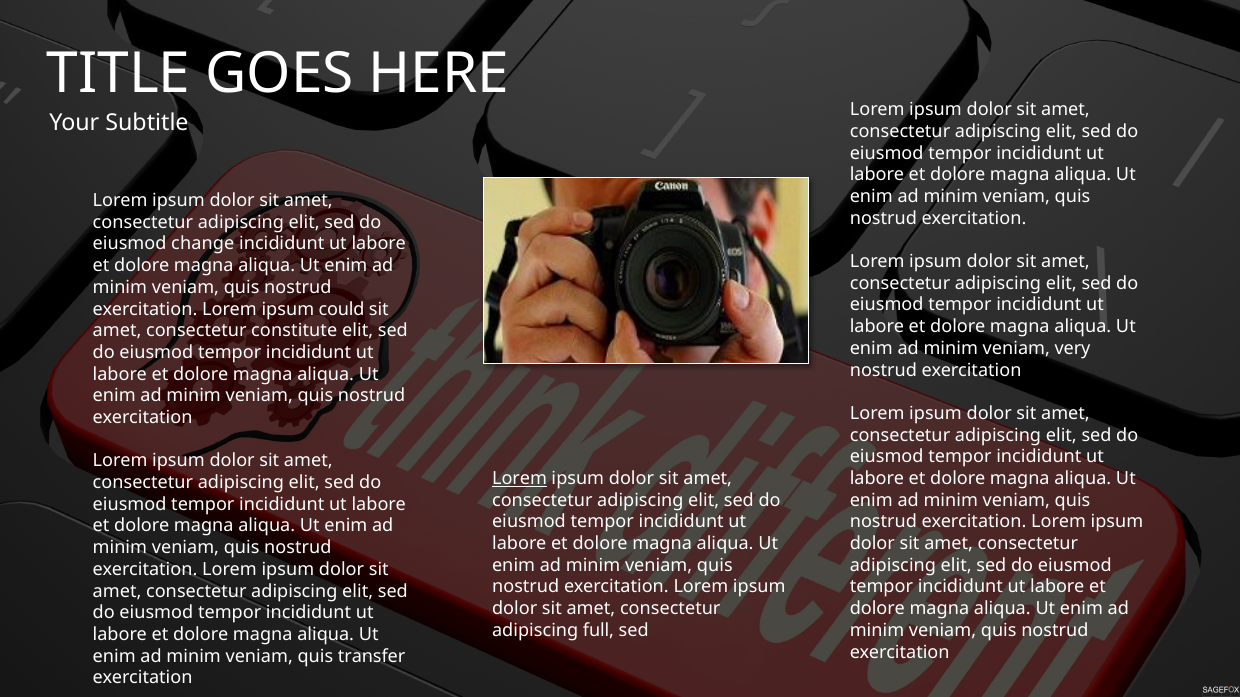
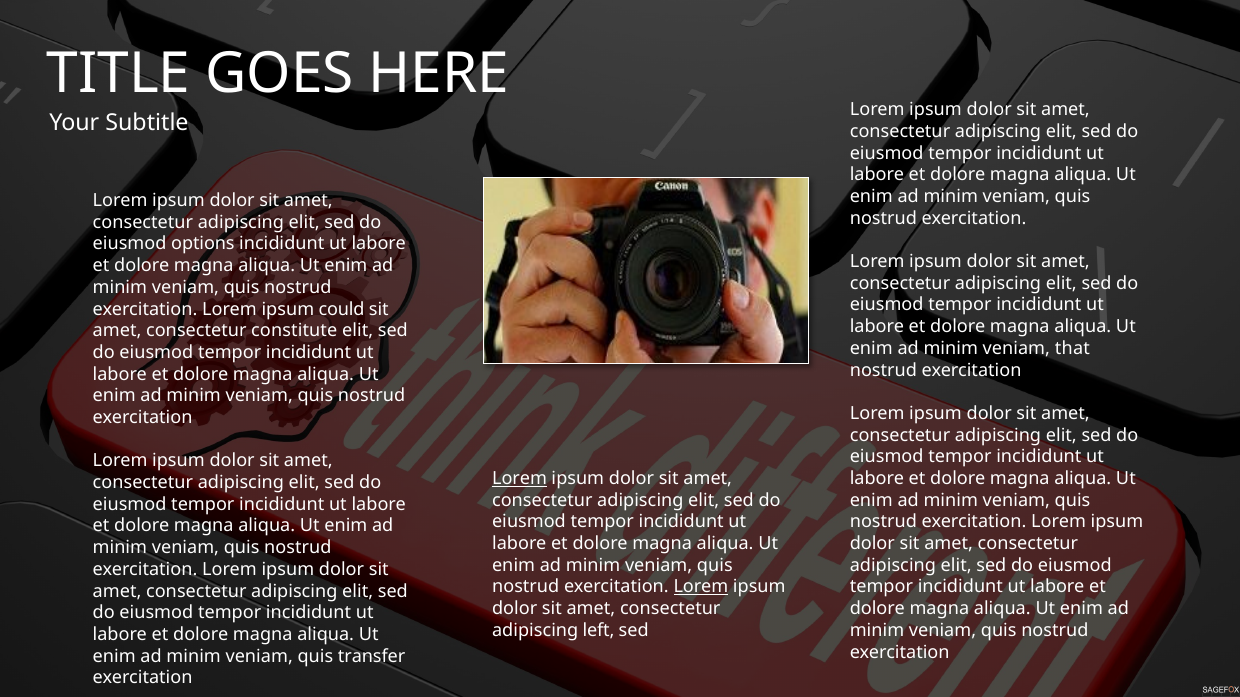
change: change -> options (203, 244)
very: very -> that (1072, 349)
Lorem underline: none -> present (701, 587)
full: full -> left (599, 631)
